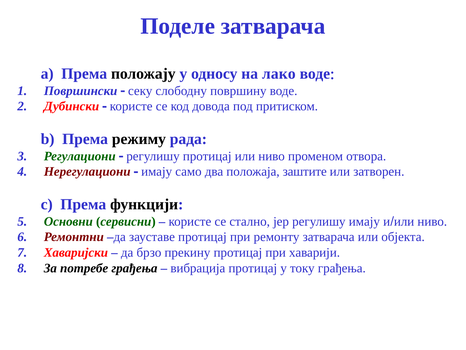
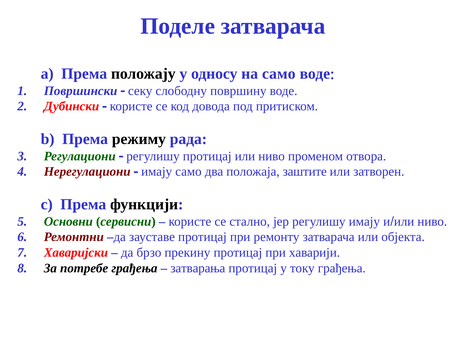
на лако: лако -> само (279, 74)
вибрација: вибрација -> затварања (198, 268)
